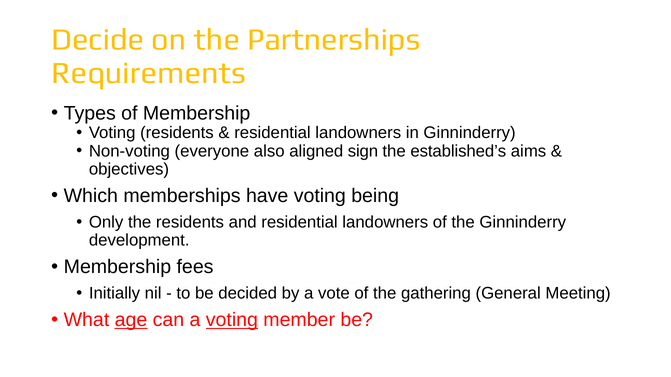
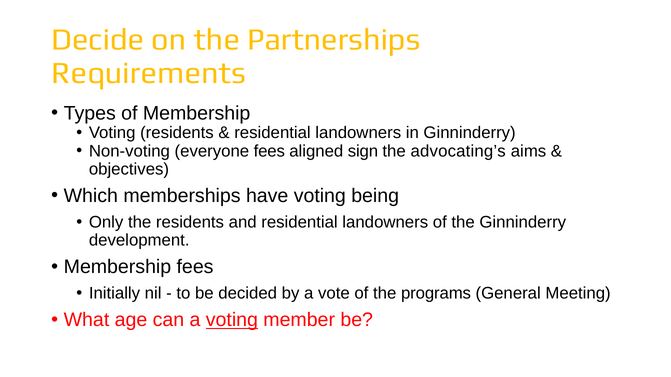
everyone also: also -> fees (269, 151)
established’s: established’s -> advocating’s (458, 151)
gathering: gathering -> programs (436, 294)
age underline: present -> none (131, 320)
